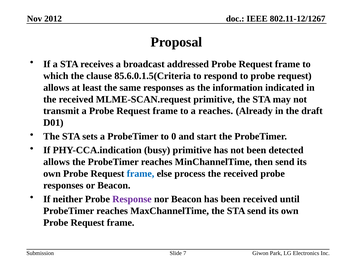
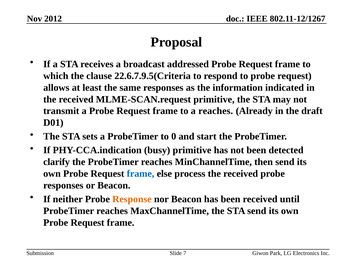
85.6.0.1.5(Criteria: 85.6.0.1.5(Criteria -> 22.6.7.9.5(Criteria (153, 76)
allows: allows -> clarify (57, 162)
Response colour: purple -> orange (132, 200)
